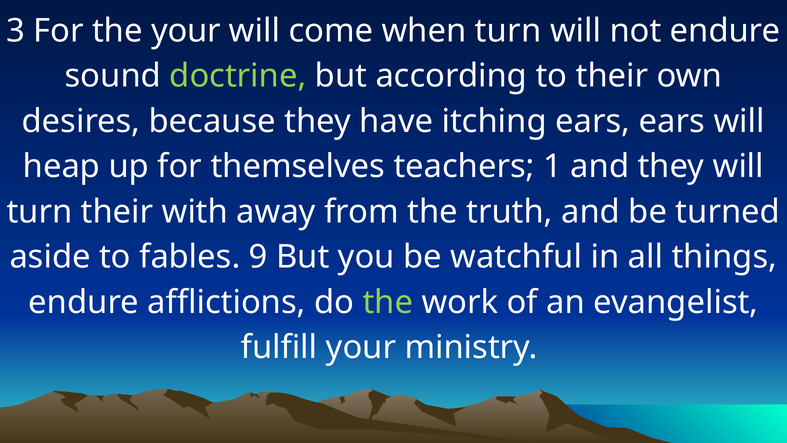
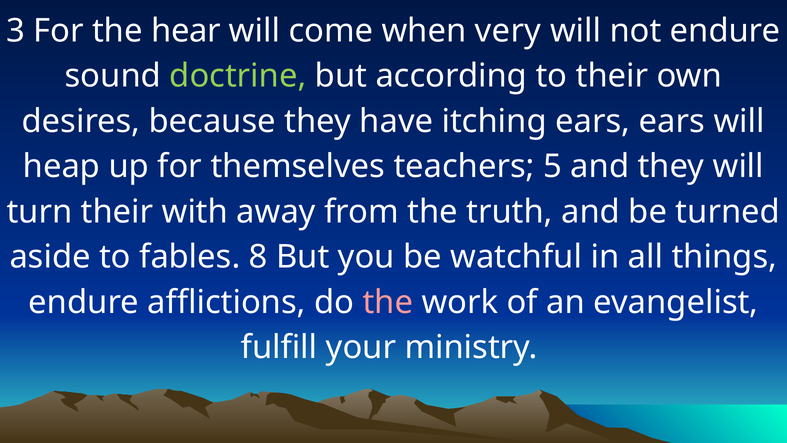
the your: your -> hear (186, 31)
when turn: turn -> very (508, 31)
1: 1 -> 5 (553, 166)
9: 9 -> 8 (258, 257)
the colour: light green -> pink (388, 302)
